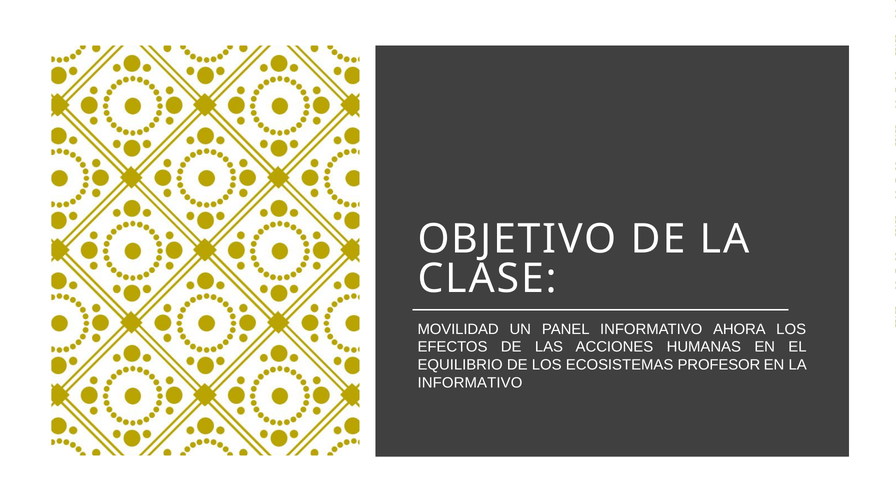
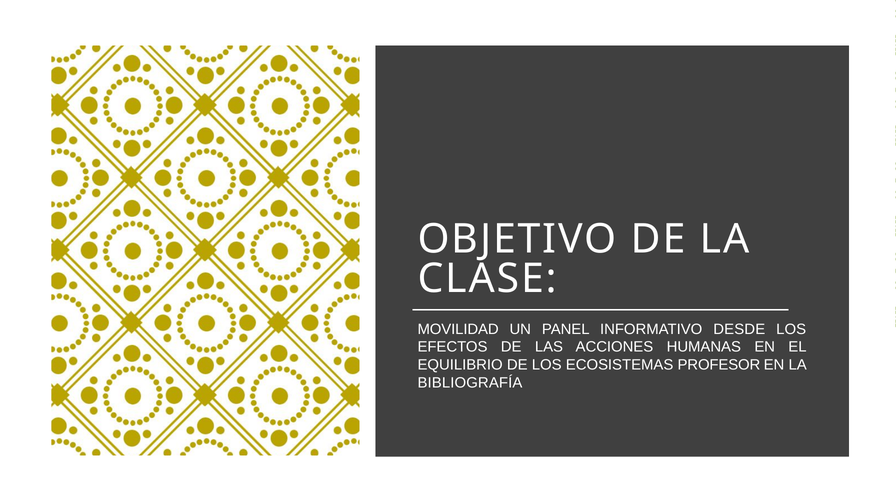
AHORA: AHORA -> DESDE (739, 329)
INFORMATIVO: INFORMATIVO -> BIBLIOGRAFÍA (470, 383)
